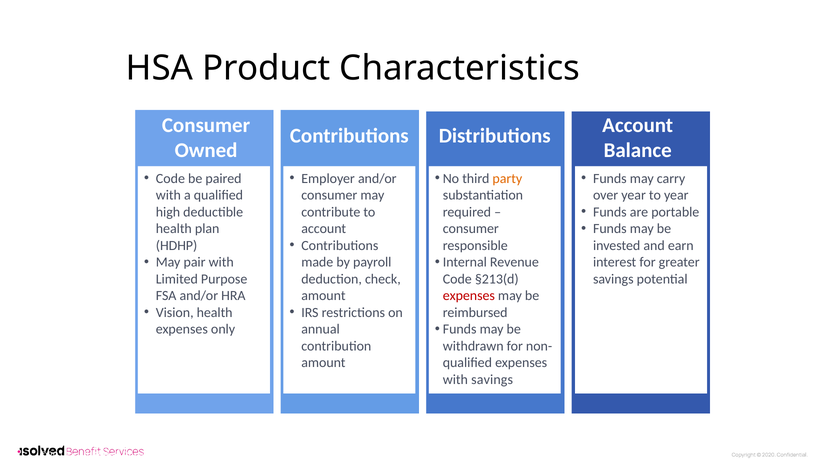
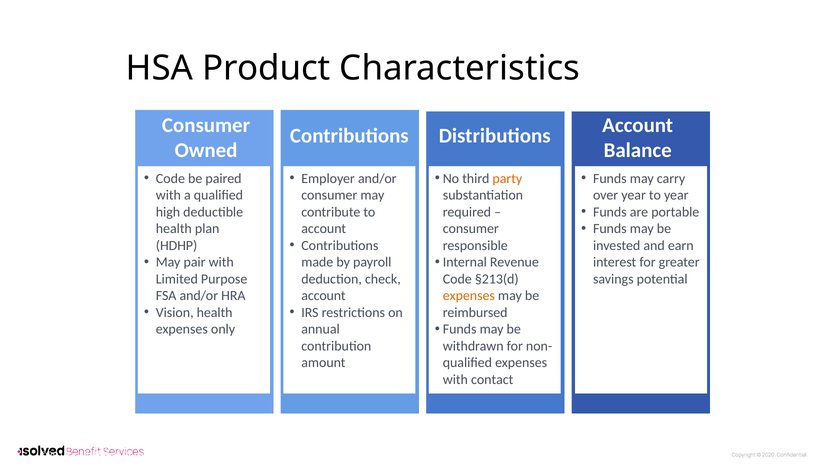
amount: amount -> account (323, 296)
expenses colour: red -> orange (469, 296)
with savings: savings -> contact (492, 380)
